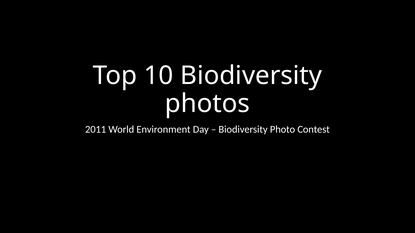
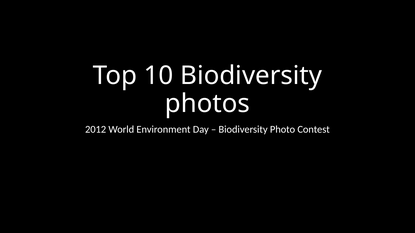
2011: 2011 -> 2012 (96, 130)
